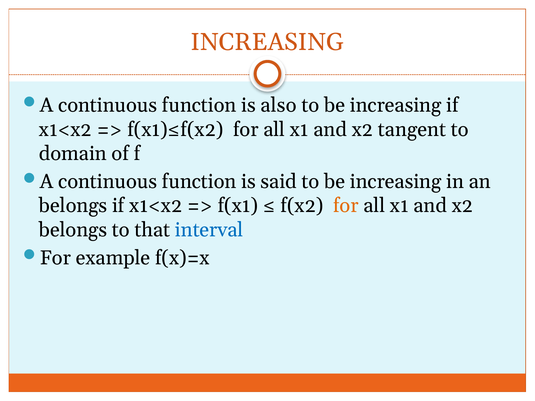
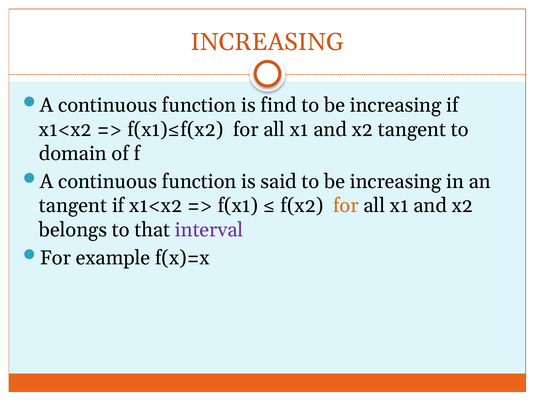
also: also -> find (279, 105)
belongs: belongs -> tangent (73, 206)
interval colour: blue -> purple (209, 230)
